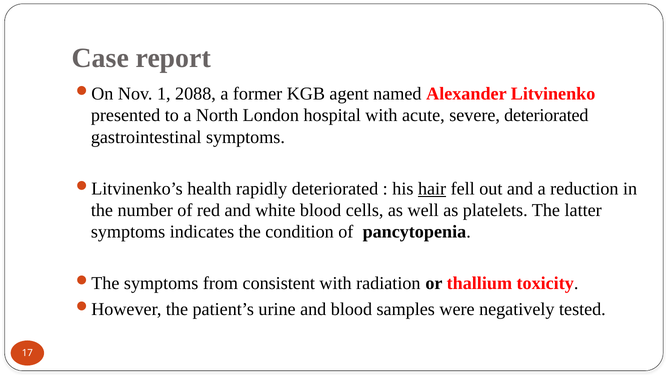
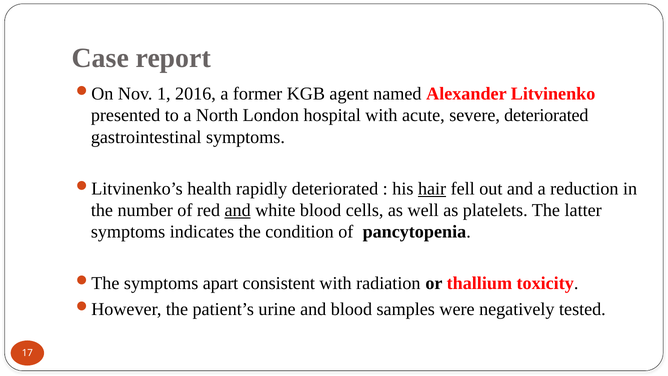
2088: 2088 -> 2016 (195, 94)
and underline: none -> present (238, 210)
from: from -> apart (221, 283)
